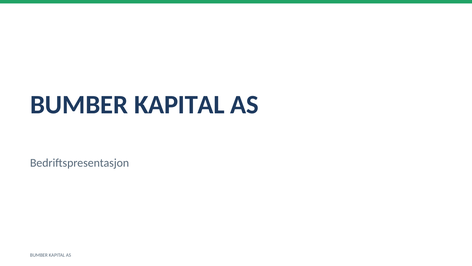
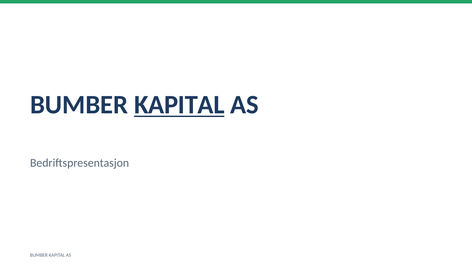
KAPITAL underline: none -> present (179, 105)
